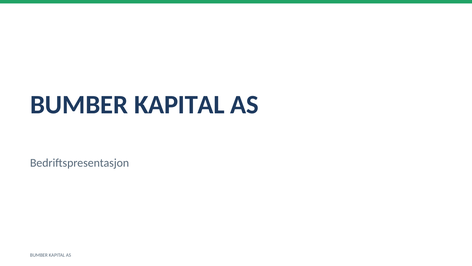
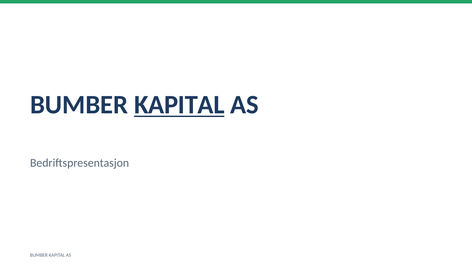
KAPITAL underline: none -> present (179, 105)
